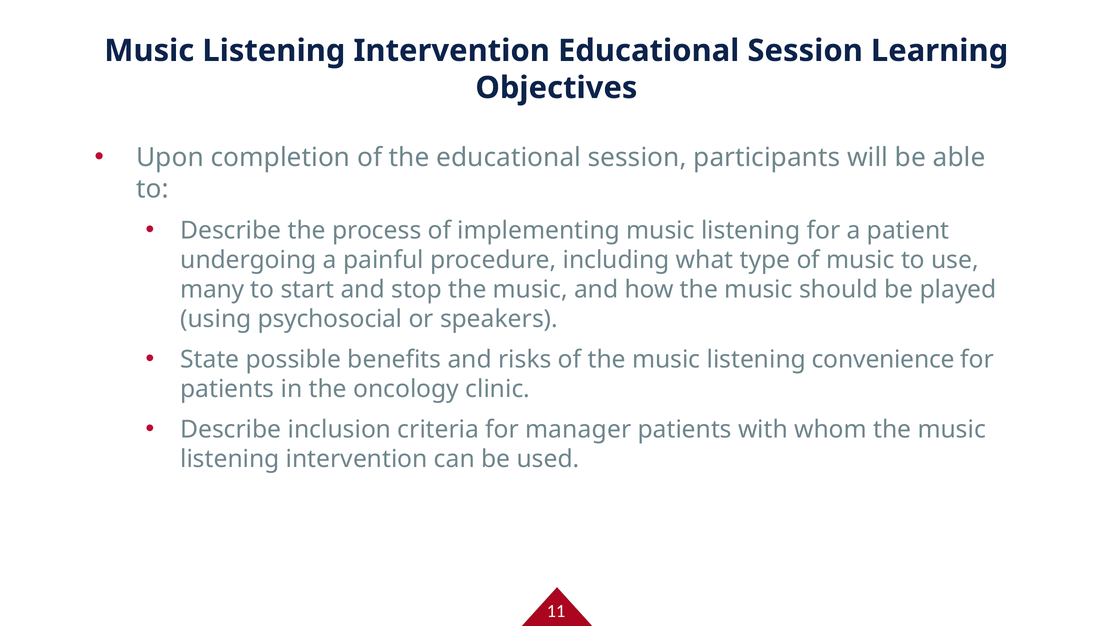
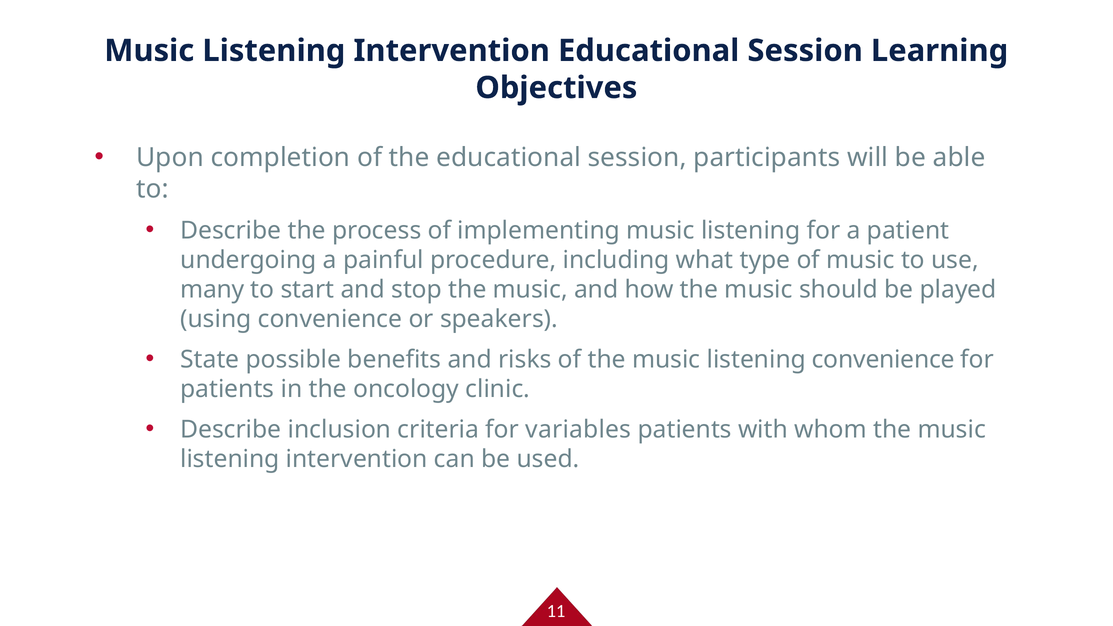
using psychosocial: psychosocial -> convenience (330, 319)
manager: manager -> variables (578, 430)
